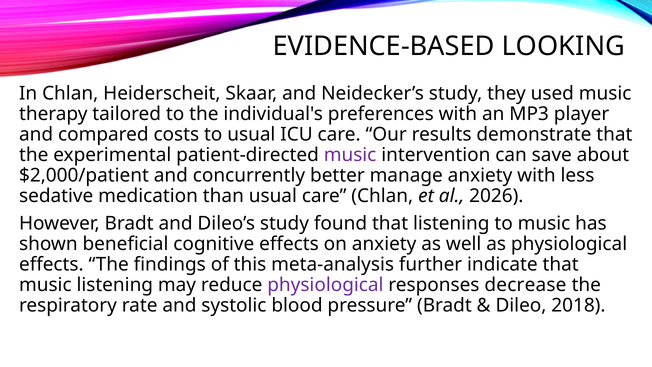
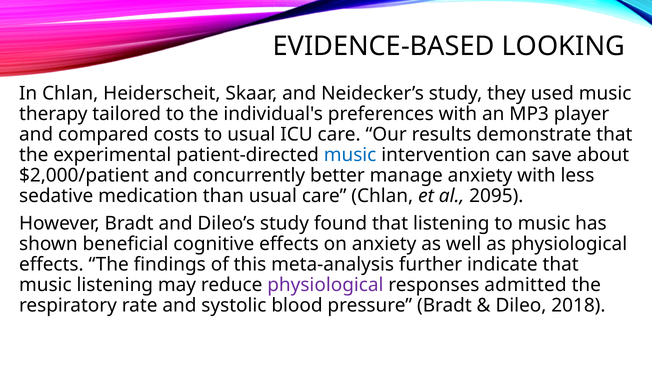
music colour: purple -> blue (350, 155)
2026: 2026 -> 2095 (496, 196)
decrease: decrease -> admitted (525, 285)
